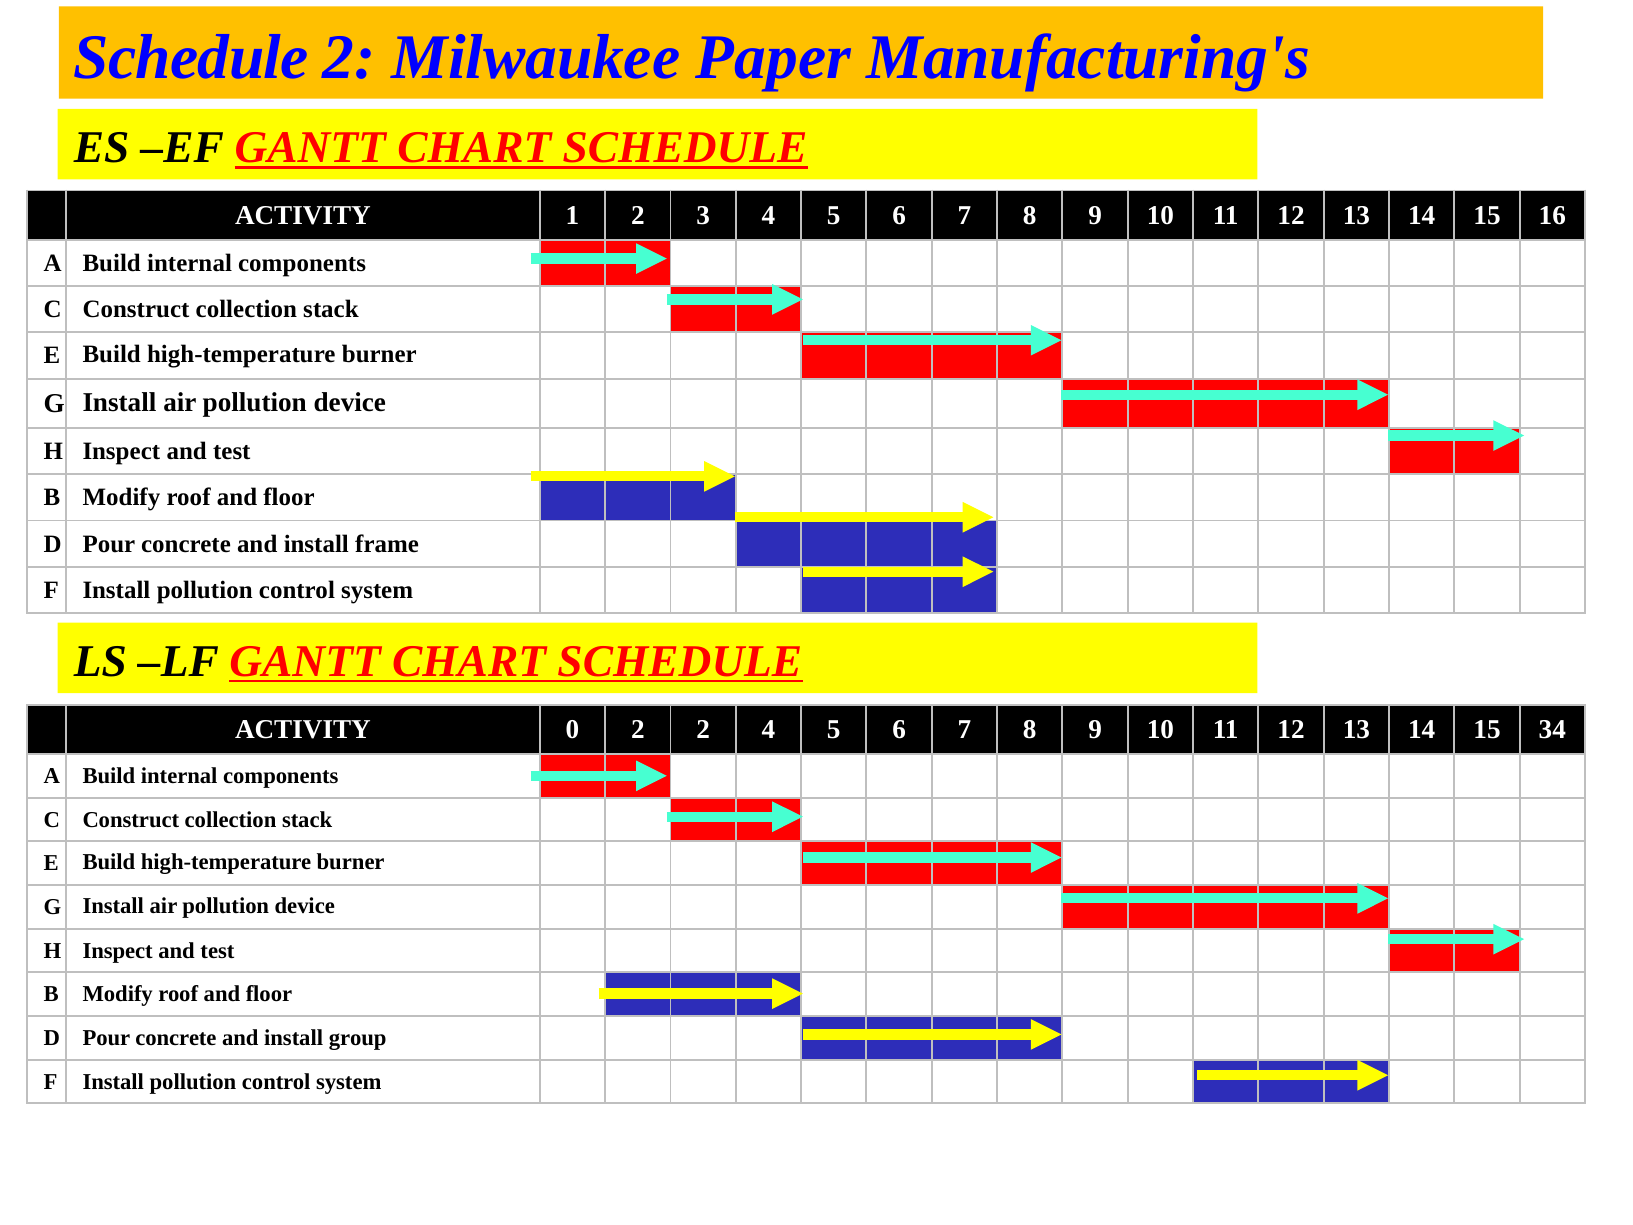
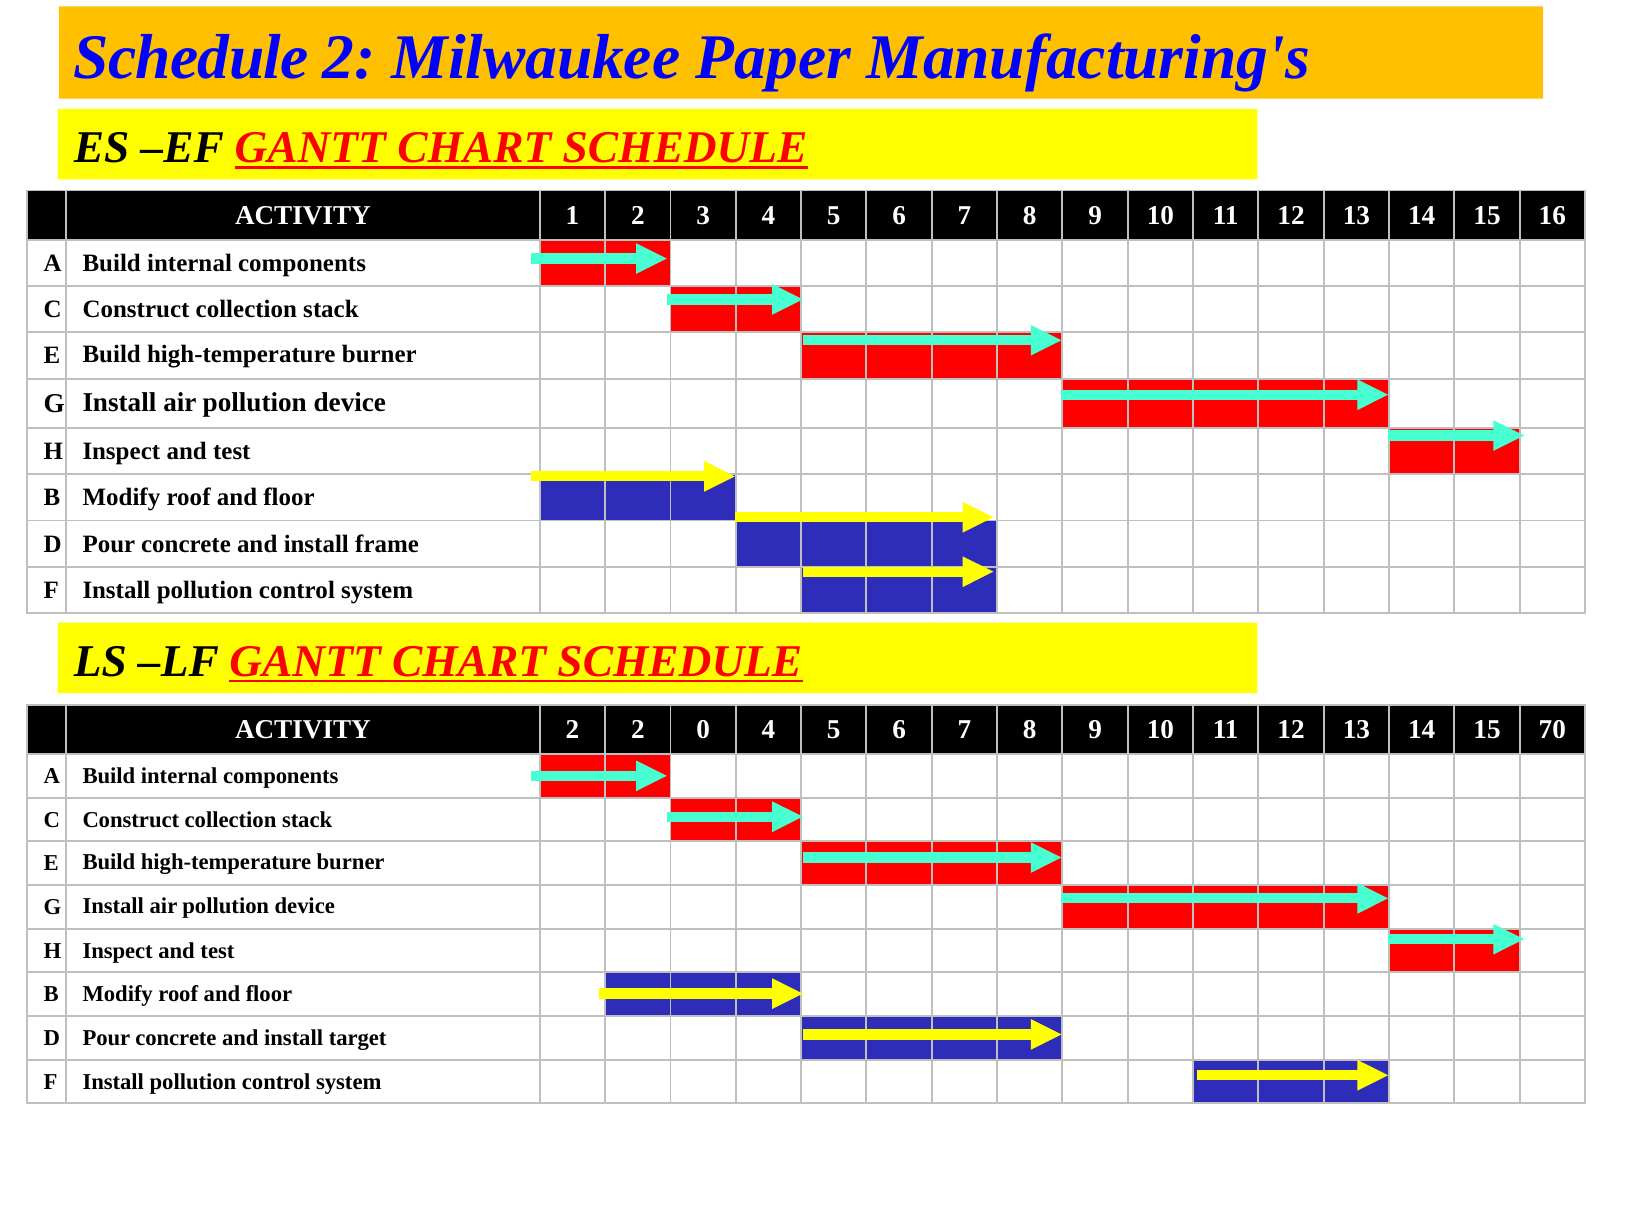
ACTIVITY 0: 0 -> 2 (572, 730)
2 2: 2 -> 0 (703, 730)
34: 34 -> 70 (1552, 730)
group: group -> target (358, 1038)
